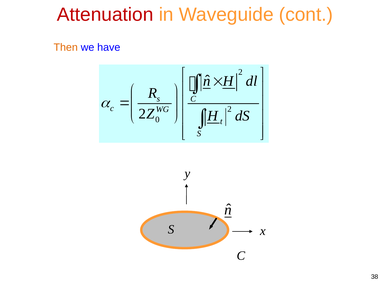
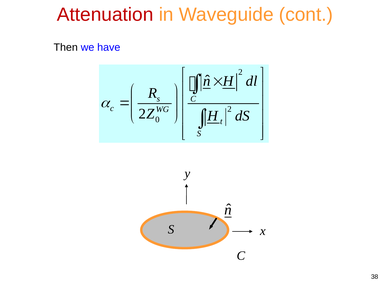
Then colour: orange -> black (66, 47)
